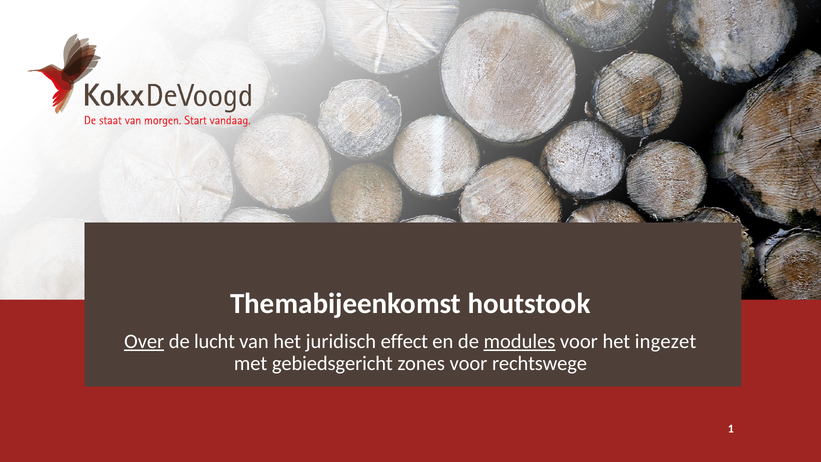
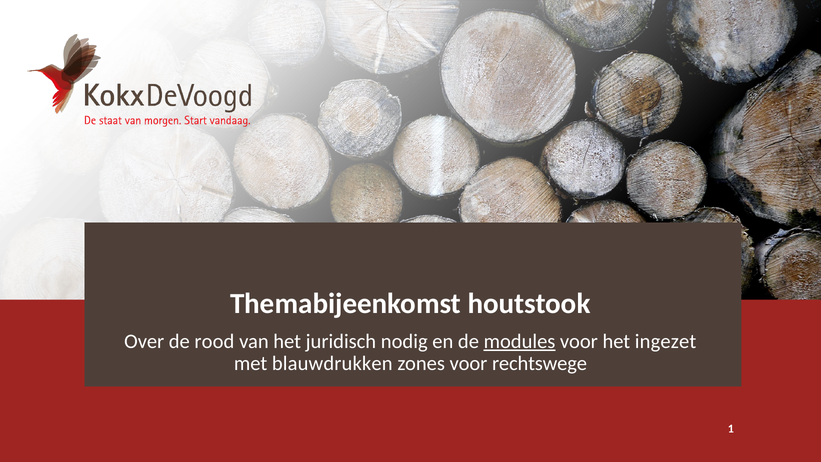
Over underline: present -> none (144, 341)
lucht: lucht -> rood (214, 341)
effect: effect -> nodig (404, 341)
gebiedsgericht: gebiedsgericht -> blauwdrukken (332, 363)
